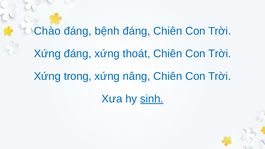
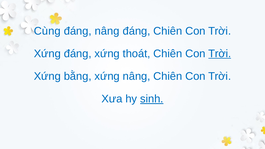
Chào: Chào -> Cùng (47, 31)
đáng bệnh: bệnh -> nâng (107, 31)
Trời underline: none -> present (220, 54)
trong: trong -> bằng (78, 76)
